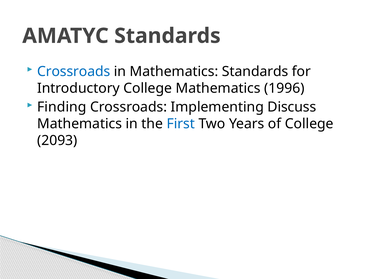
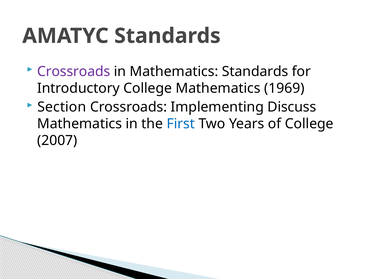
Crossroads colour: blue -> purple (74, 71)
1996: 1996 -> 1969 (284, 88)
Finding: Finding -> Section (62, 107)
2093: 2093 -> 2007 (57, 141)
